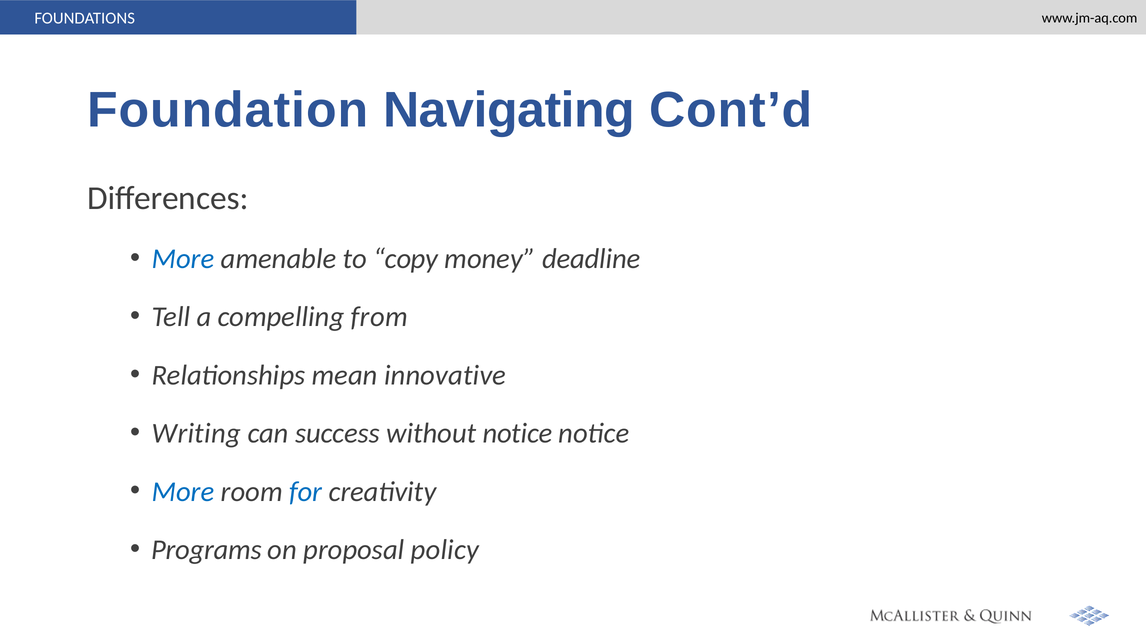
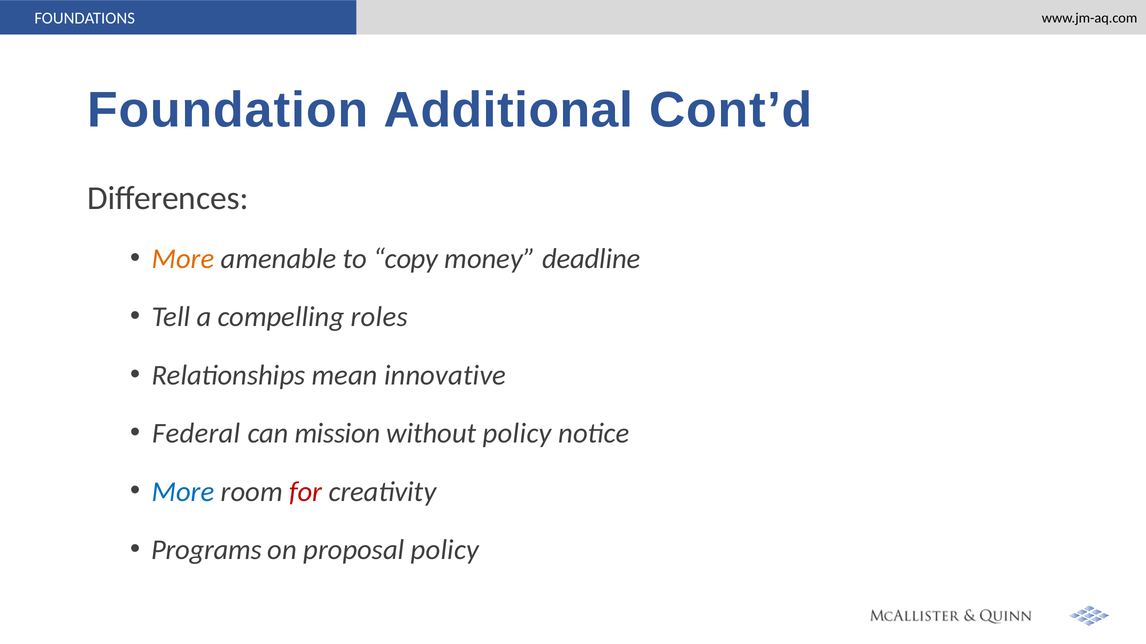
Navigating: Navigating -> Additional (509, 110)
More colour: blue -> orange (183, 259)
from: from -> roles (379, 317)
Writing: Writing -> Federal (196, 434)
success: success -> mission (337, 434)
without notice: notice -> policy (517, 434)
for colour: blue -> red (306, 492)
